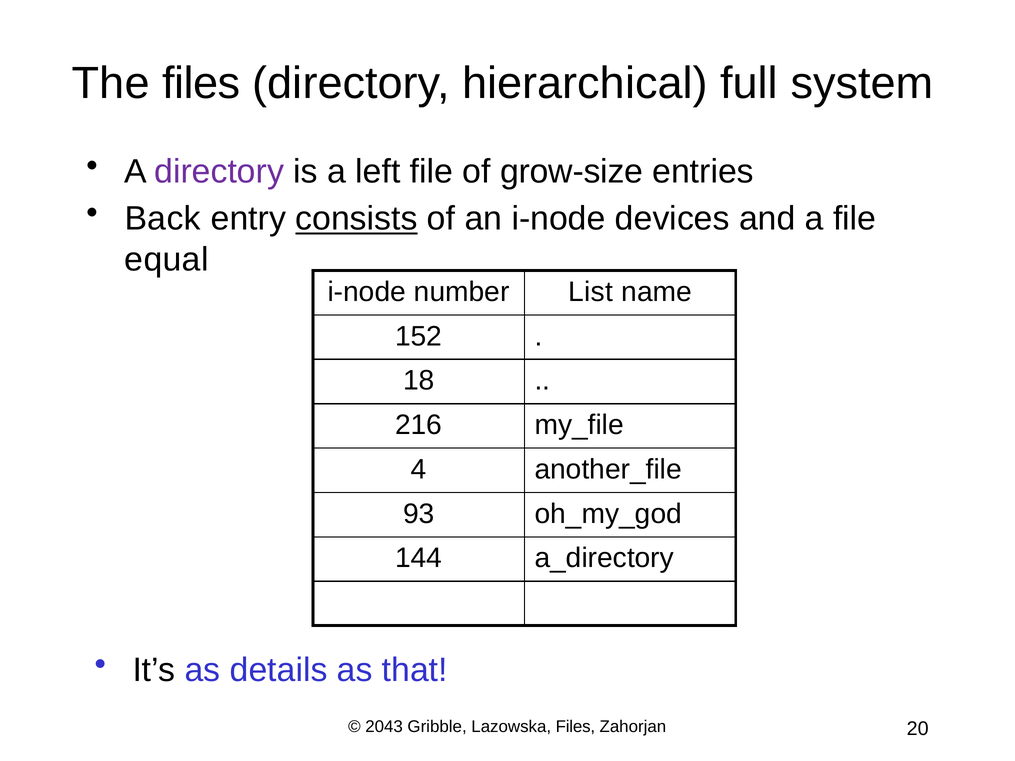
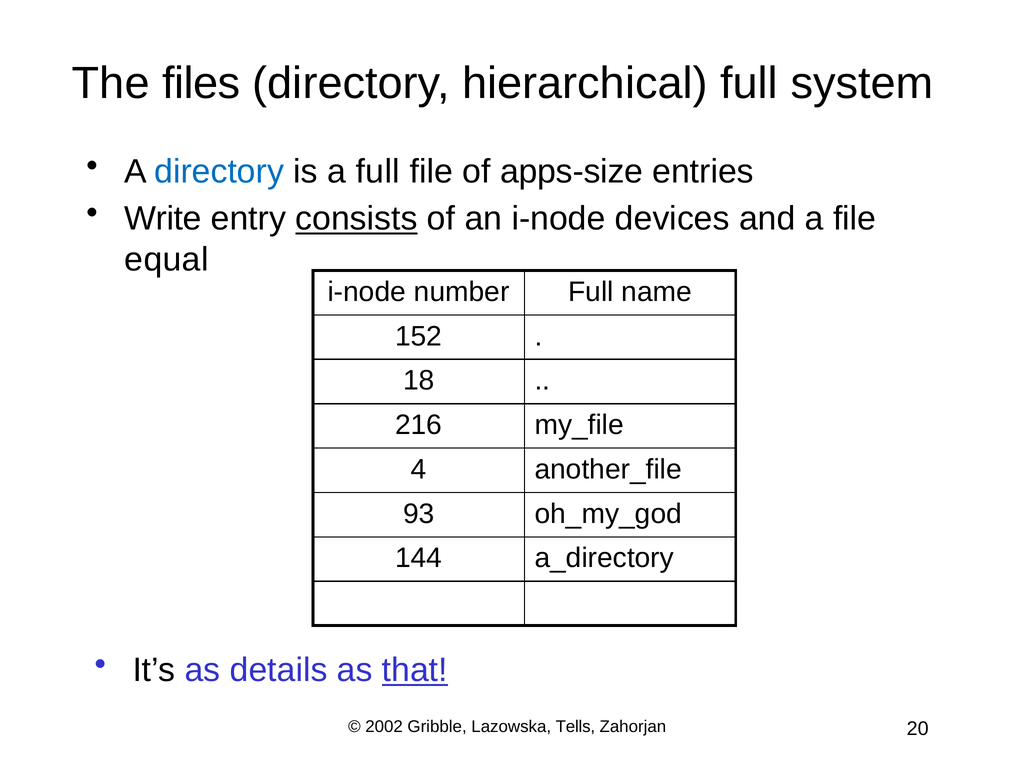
directory colour: purple -> blue (219, 172)
a left: left -> full (378, 172)
grow-size: grow-size -> apps-size (572, 172)
Back: Back -> Write (163, 219)
number List: List -> Full (591, 292)
that underline: none -> present (415, 670)
2043: 2043 -> 2002 (384, 727)
Lazowska Files: Files -> Tells (575, 727)
